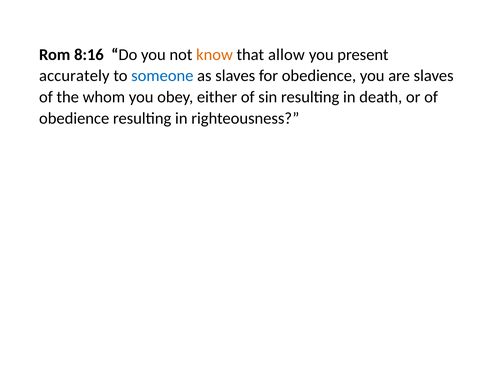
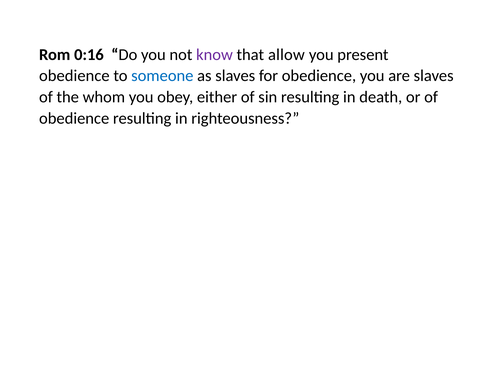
8:16: 8:16 -> 0:16 (89, 55)
know colour: orange -> purple (214, 55)
accurately: accurately -> obedience (74, 76)
